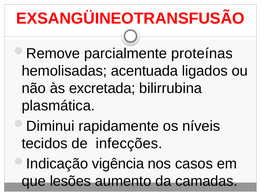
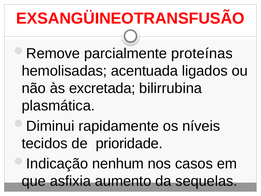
infecções: infecções -> prioridade (129, 143)
vigência: vigência -> nenhum (118, 164)
lesões: lesões -> asfixia (70, 181)
camadas: camadas -> sequelas (206, 181)
